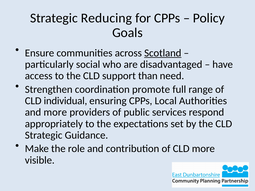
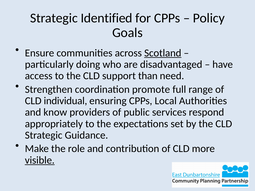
Reducing: Reducing -> Identified (107, 18)
social: social -> doing (88, 64)
and more: more -> know (55, 112)
visible underline: none -> present (40, 160)
